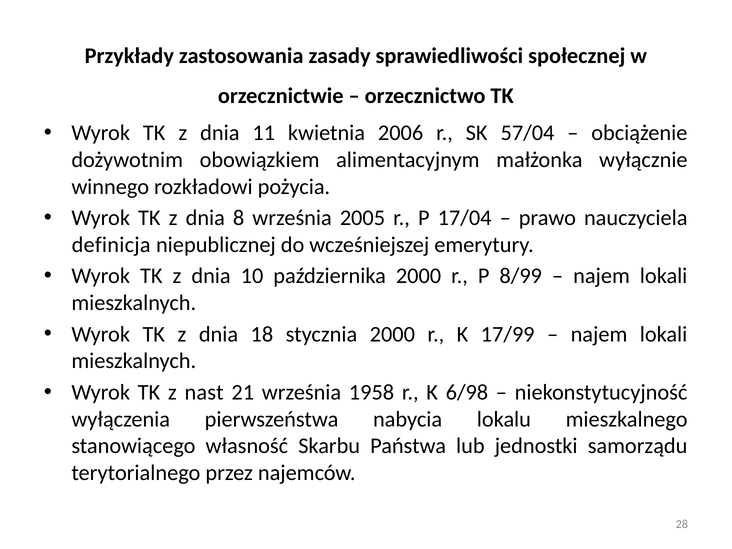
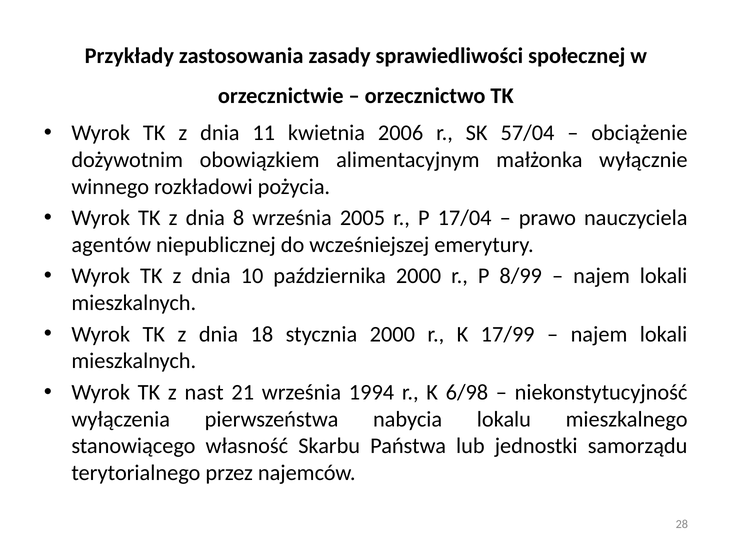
definicja: definicja -> agentów (111, 245)
1958: 1958 -> 1994 (372, 392)
